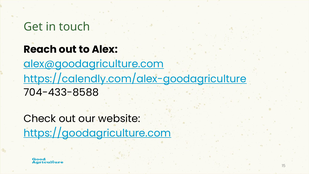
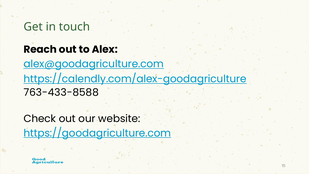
704-433-8588: 704-433-8588 -> 763-433-8588 (61, 92)
